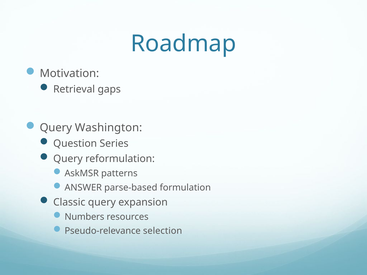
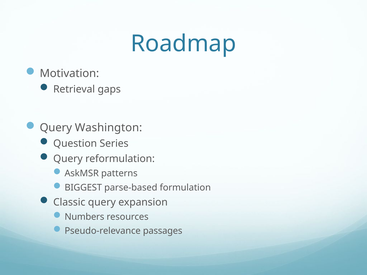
ANSWER: ANSWER -> BIGGEST (83, 188)
selection: selection -> passages (163, 231)
